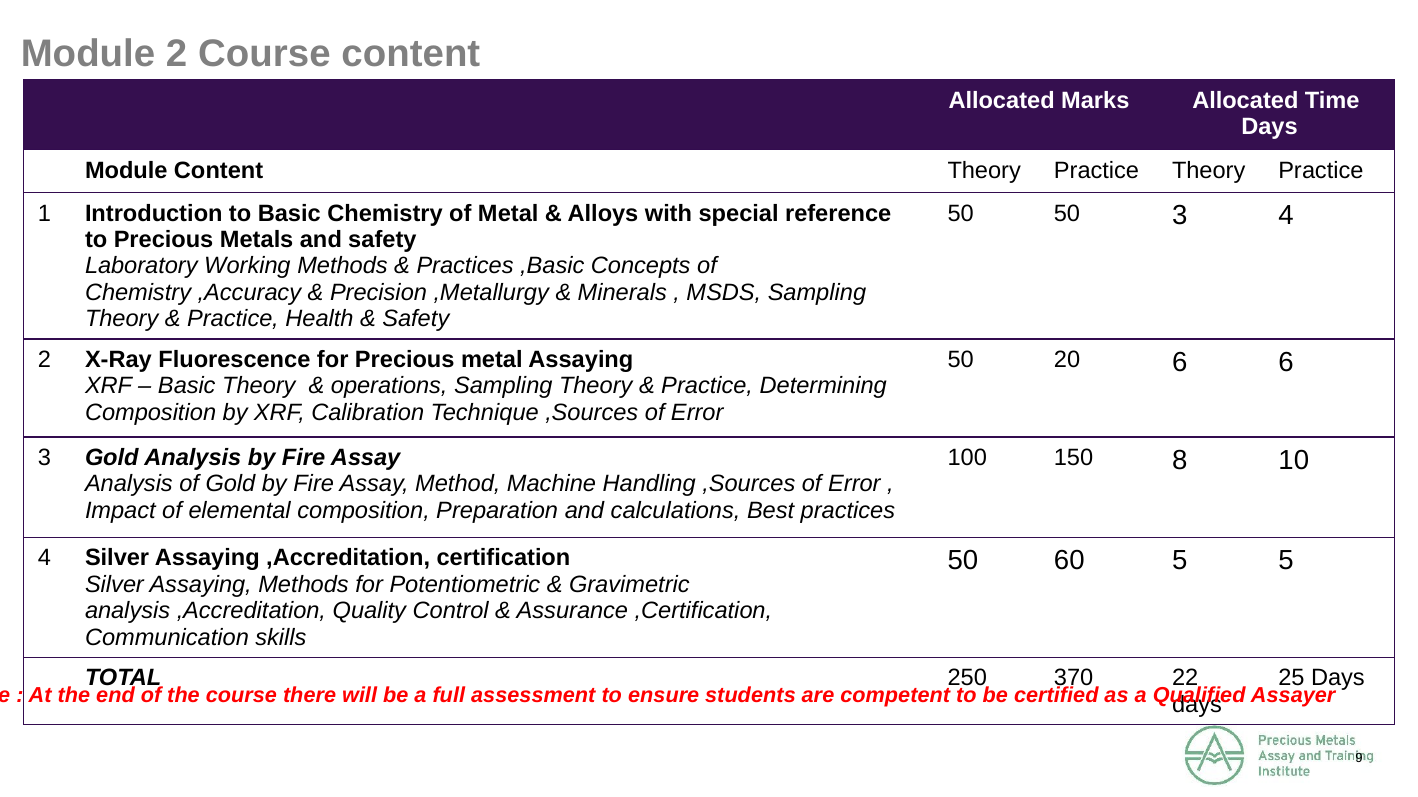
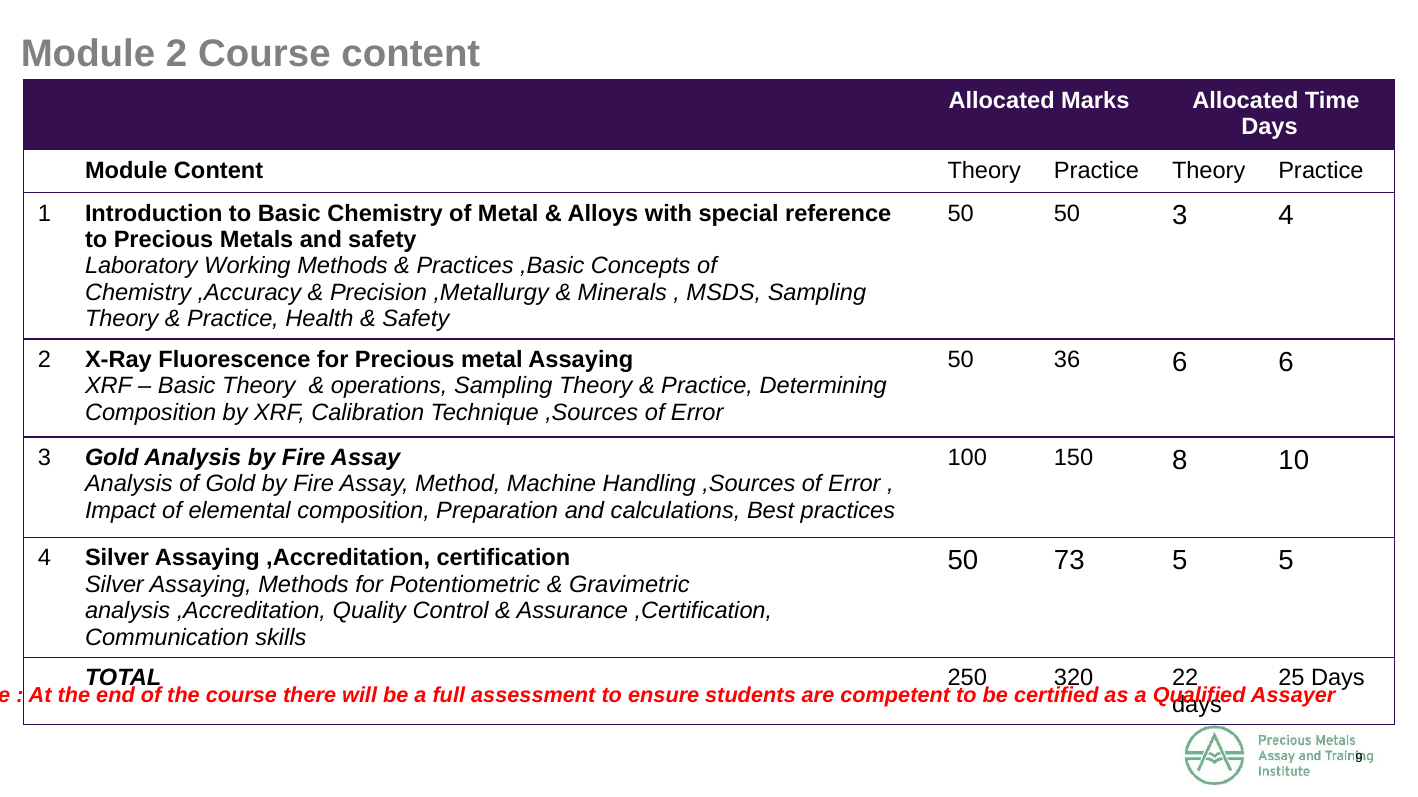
20: 20 -> 36 (1067, 360)
60: 60 -> 73 (1069, 561)
370: 370 -> 320 (1074, 679)
